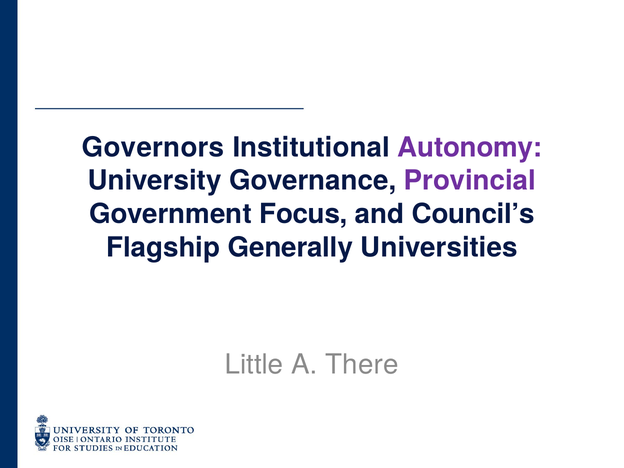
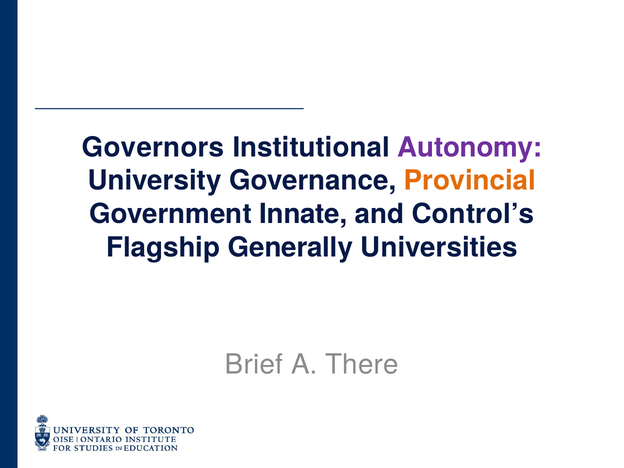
Provincial colour: purple -> orange (470, 181)
Focus: Focus -> Innate (303, 214)
Council’s: Council’s -> Control’s (473, 214)
Little: Little -> Brief (254, 365)
